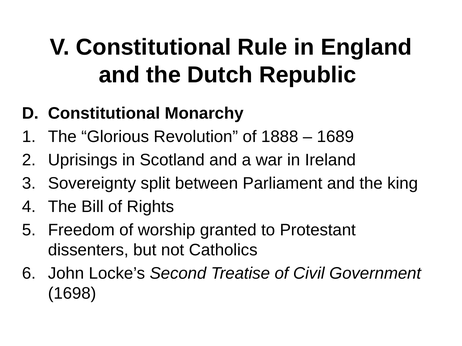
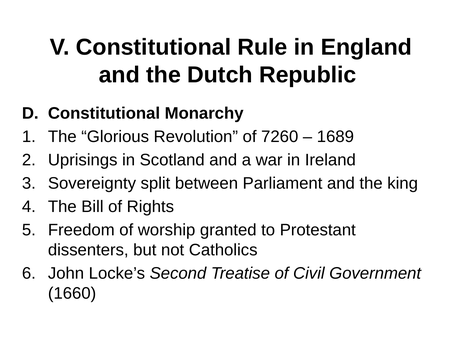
1888: 1888 -> 7260 (280, 137)
1698: 1698 -> 1660 (72, 294)
